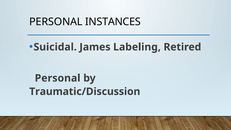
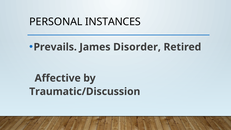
Suicidal: Suicidal -> Prevails (55, 47)
Labeling: Labeling -> Disorder (137, 47)
Personal: Personal -> Affective (58, 78)
